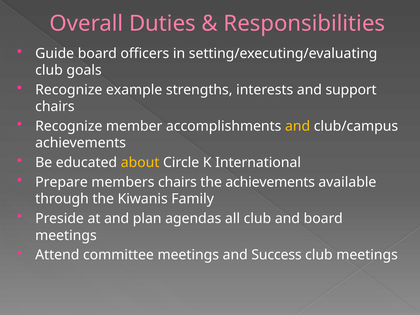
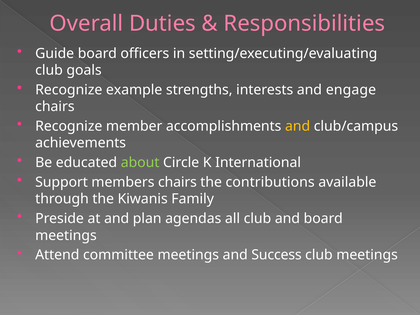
support: support -> engage (351, 90)
about colour: yellow -> light green (140, 163)
Prepare: Prepare -> Support (62, 182)
the achievements: achievements -> contributions (270, 182)
